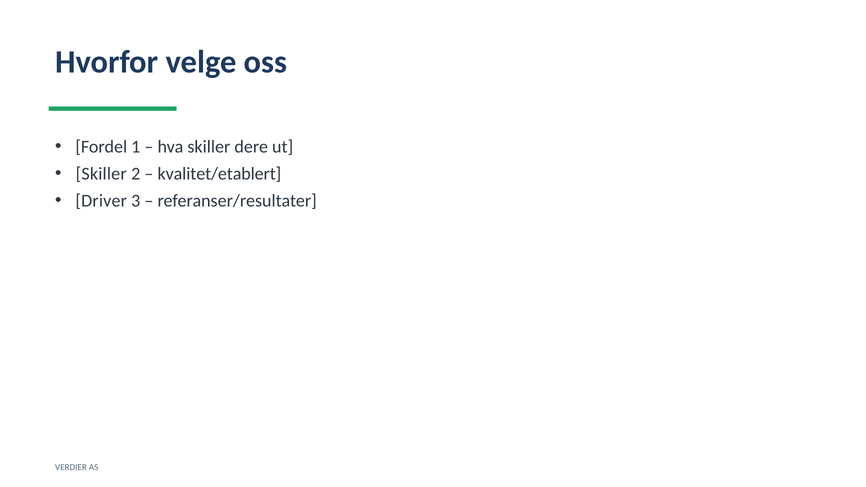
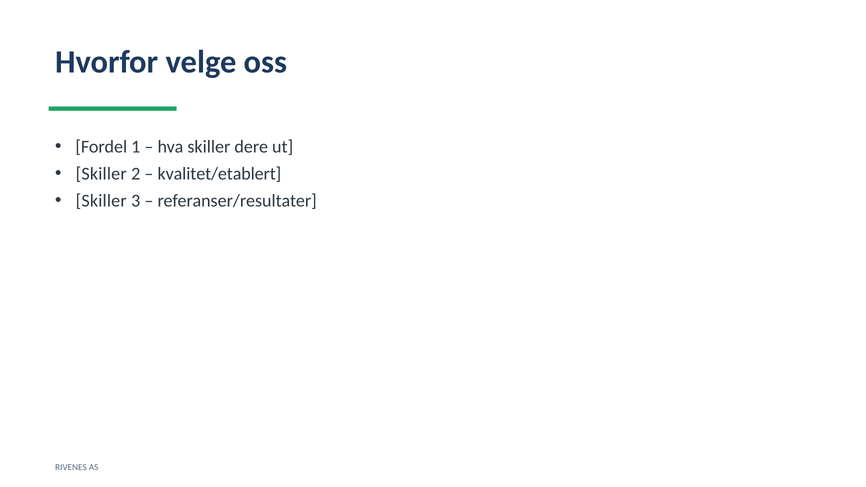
Driver: Driver -> Skiller (101, 201)
VERDIER: VERDIER -> RIVENES (71, 467)
